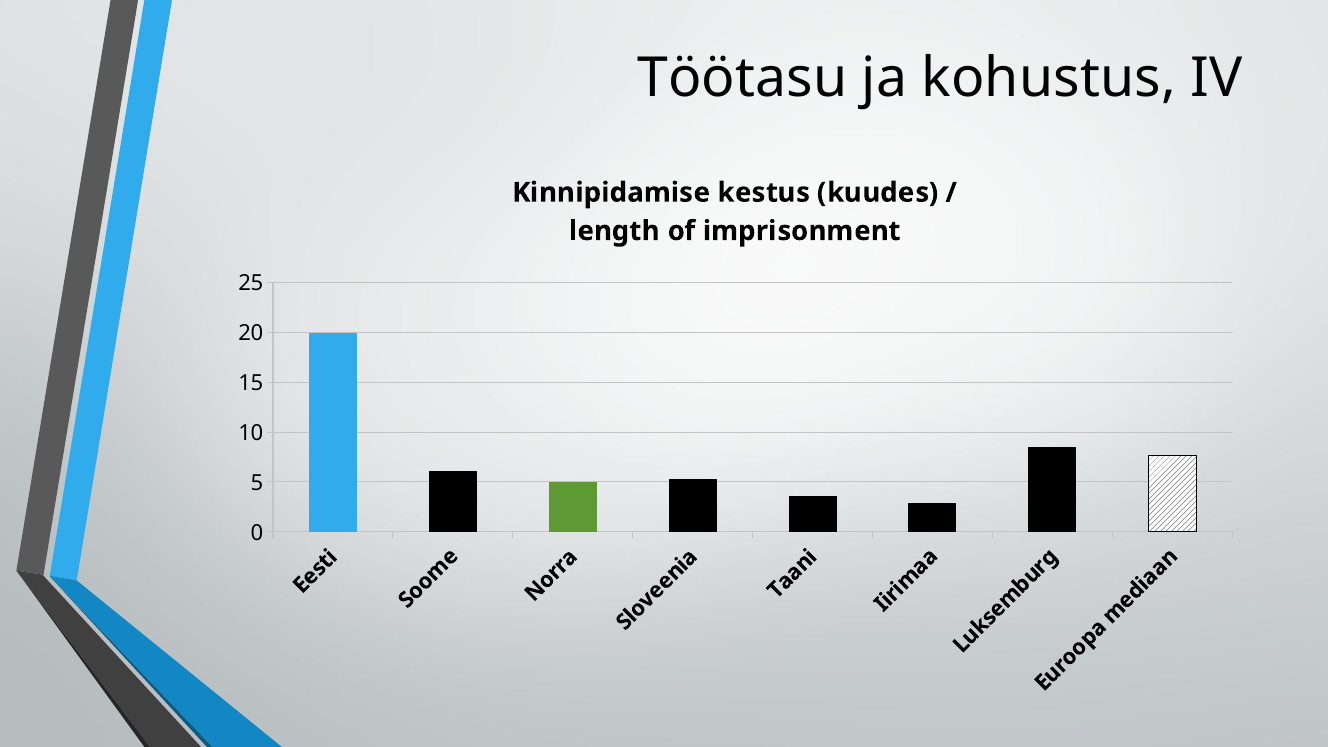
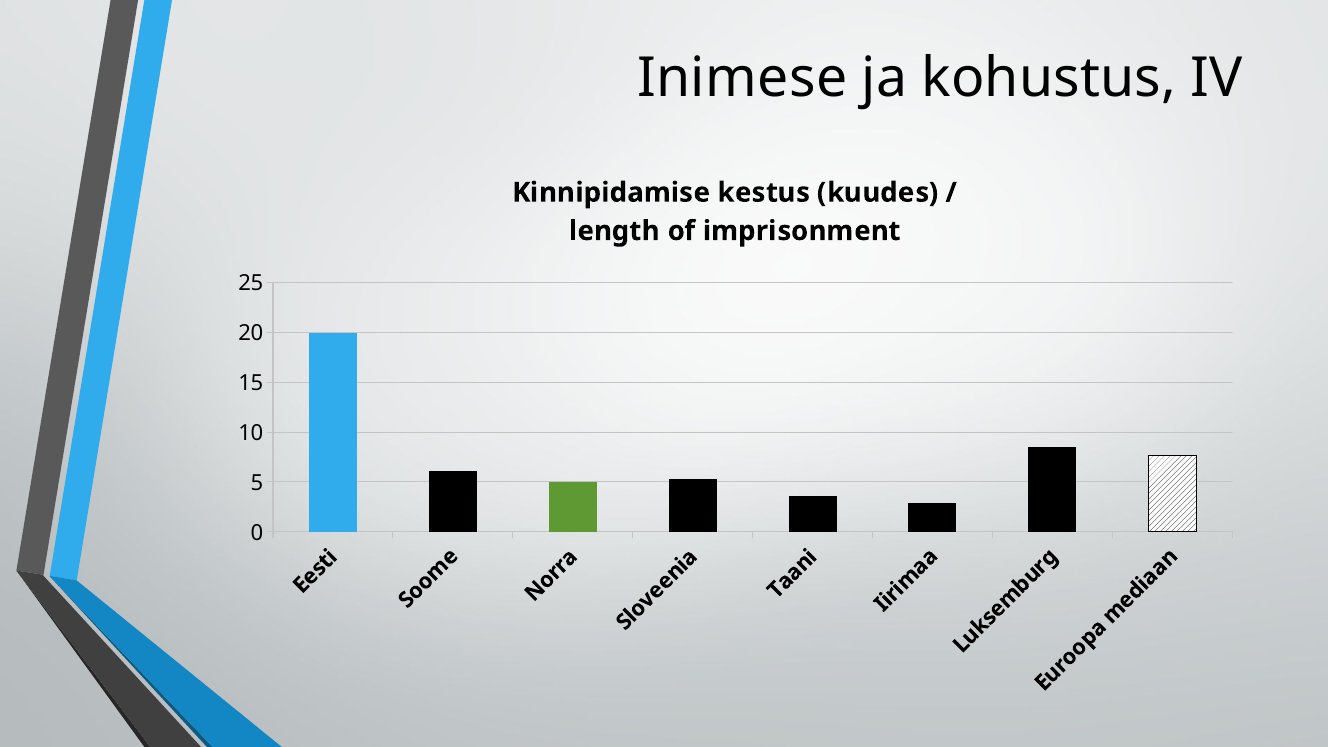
Töötasu: Töötasu -> Inimese (742, 79)
